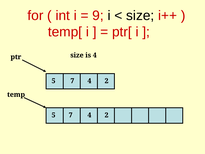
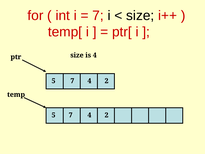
9: 9 -> 7 (98, 15)
